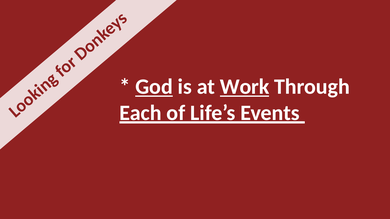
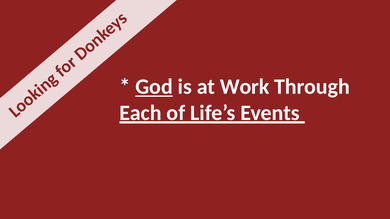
Work underline: present -> none (245, 87)
